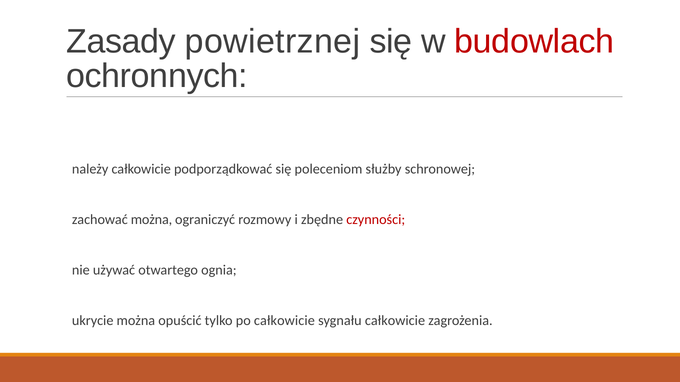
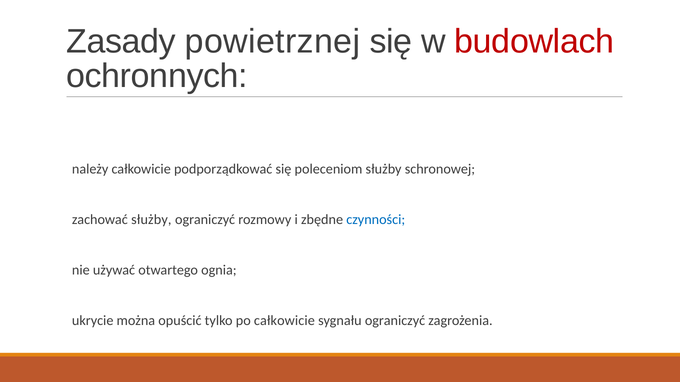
zachować można: można -> służby (151, 220)
czynności colour: red -> blue (376, 220)
sygnału całkowicie: całkowicie -> ograniczyć (395, 321)
